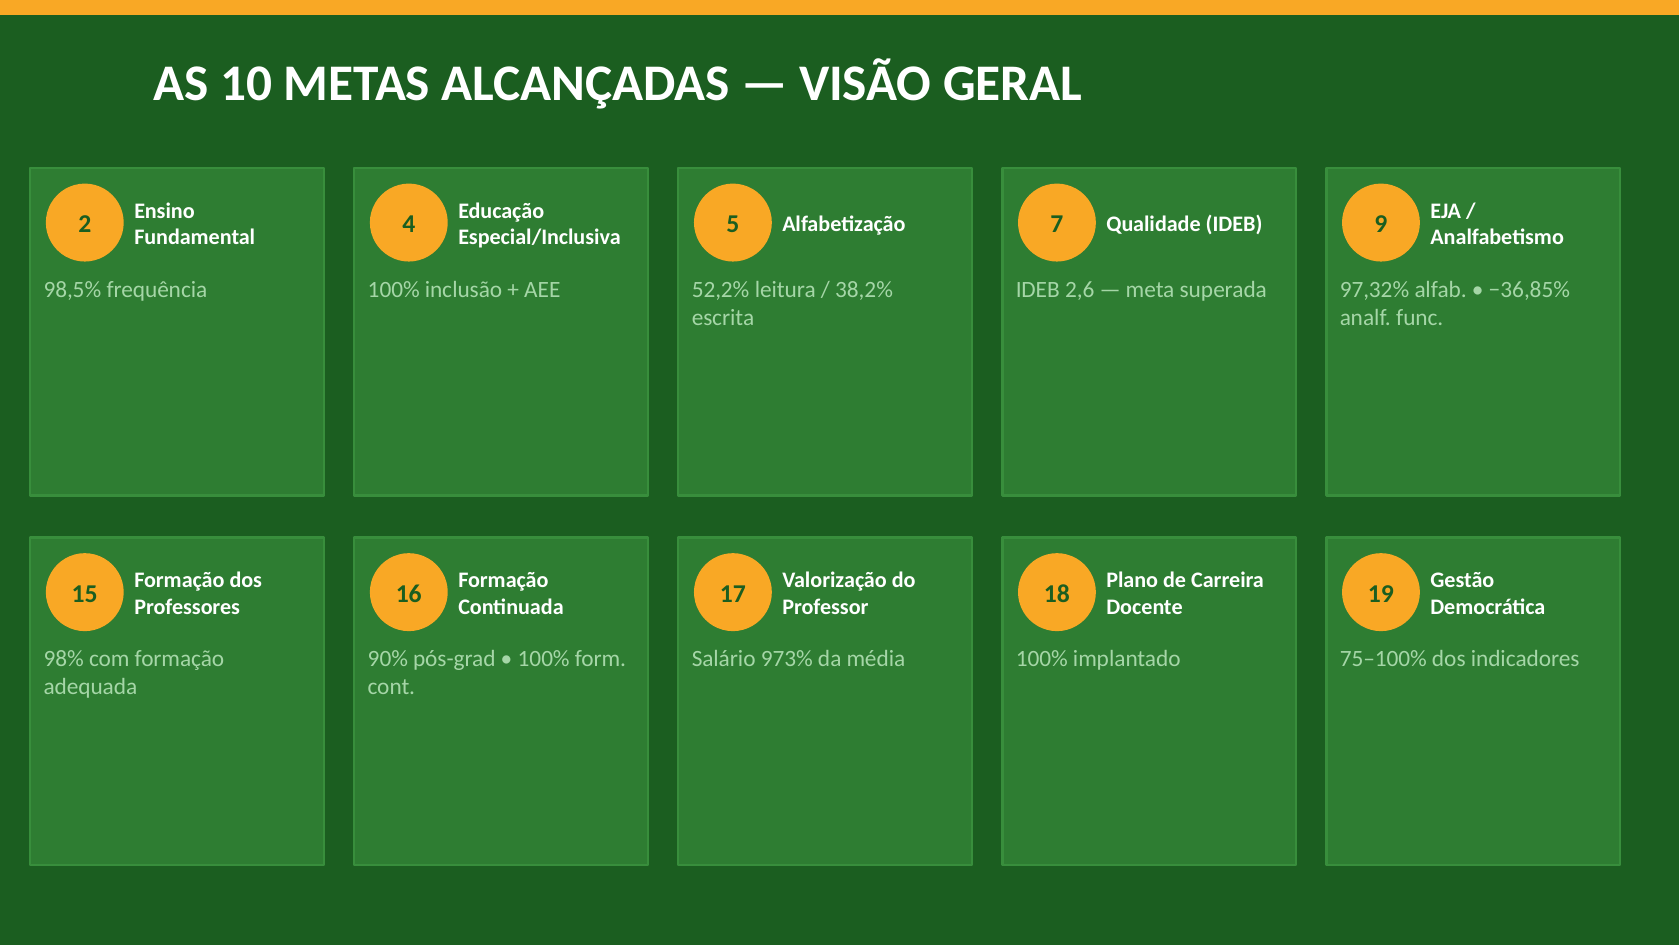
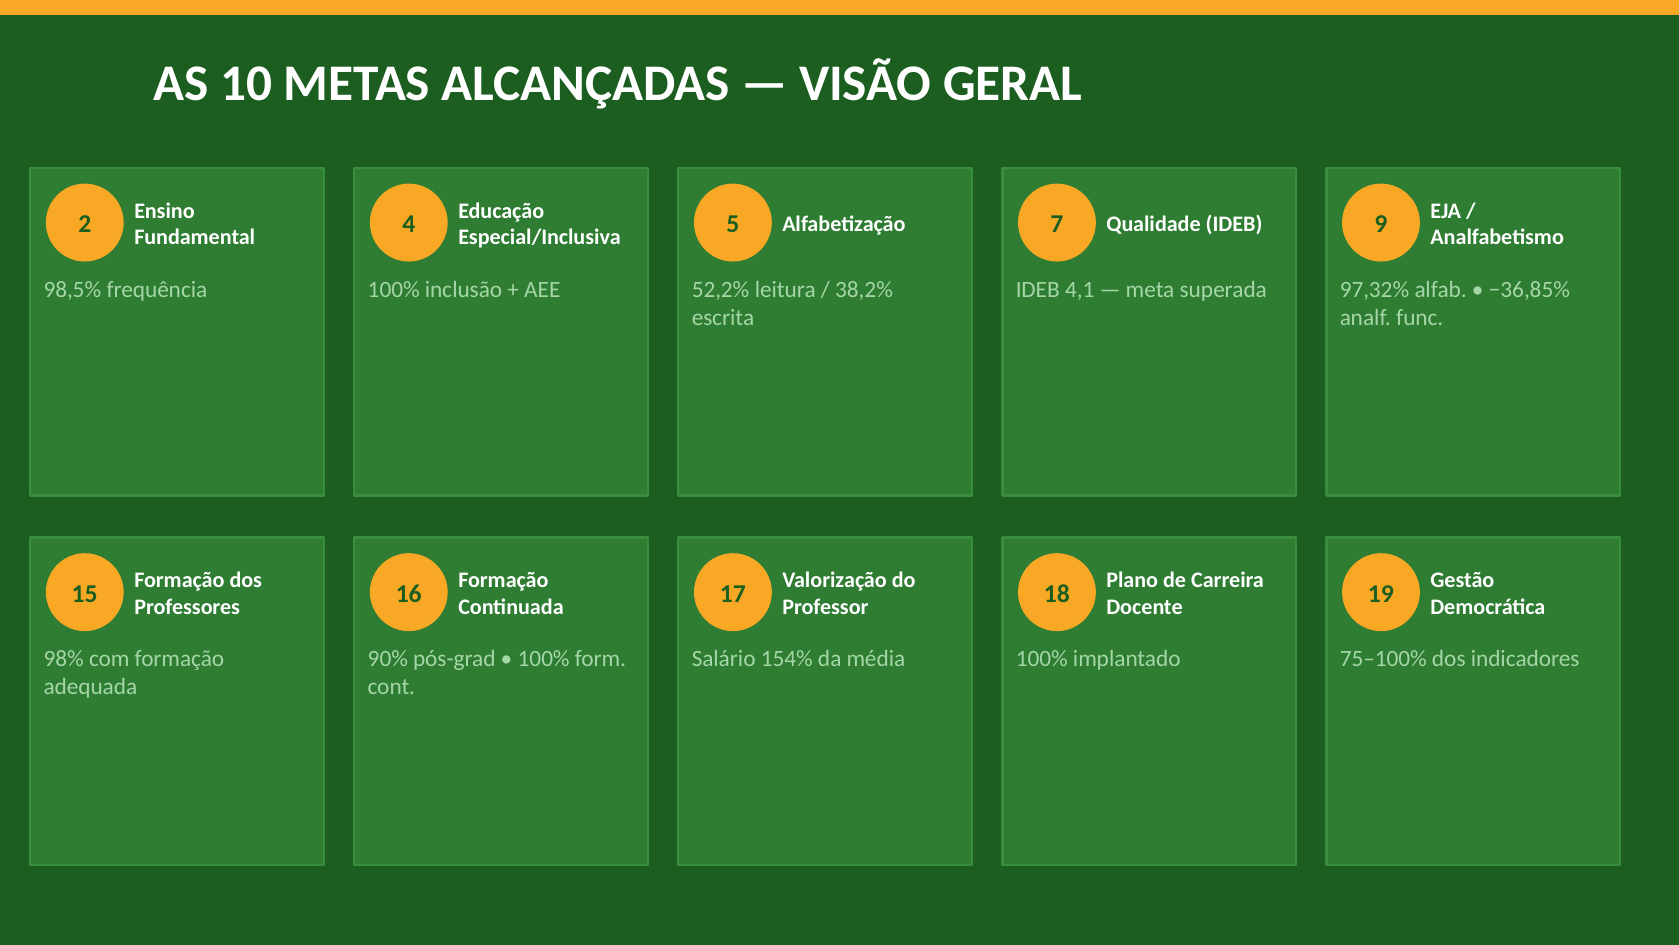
2,6: 2,6 -> 4,1 (1080, 289)
973%: 973% -> 154% (787, 659)
